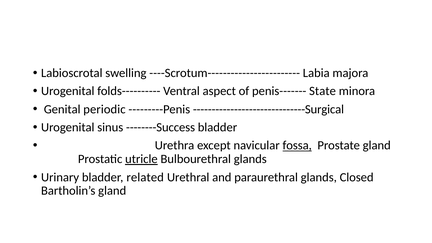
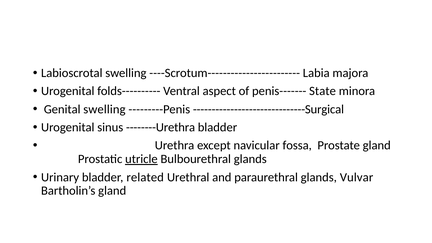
Genital periodic: periodic -> swelling (104, 109)
--------Success: --------Success -> --------Urethra (161, 127)
fossa underline: present -> none (297, 145)
Closed: Closed -> Vulvar (357, 177)
